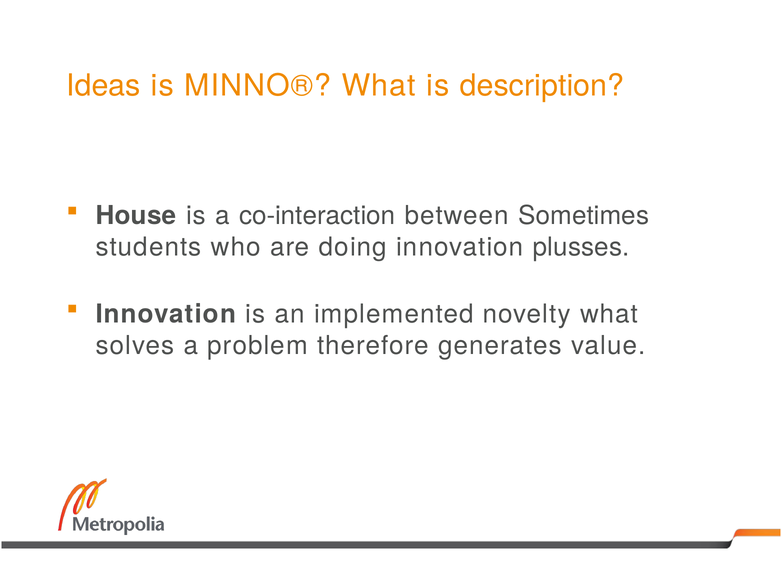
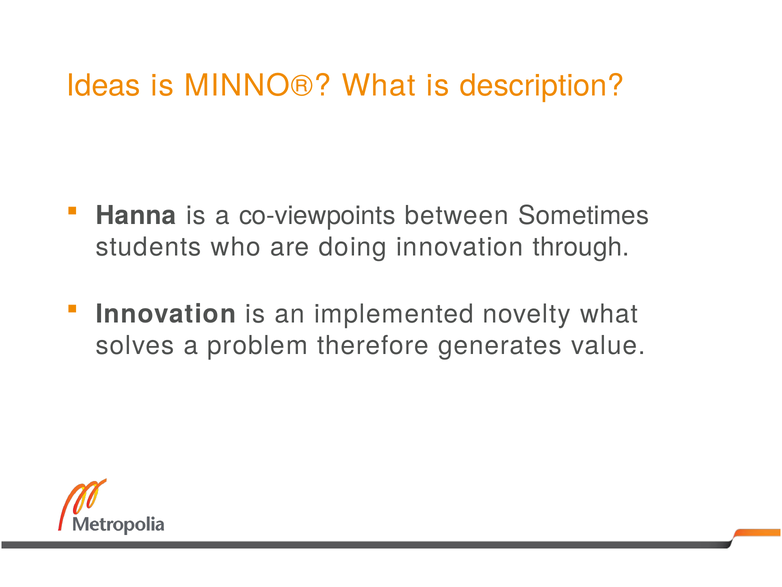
House: House -> Hanna (136, 216)
co-interaction: co-interaction -> co-viewpoints (317, 216)
plusses: plusses -> through (581, 247)
